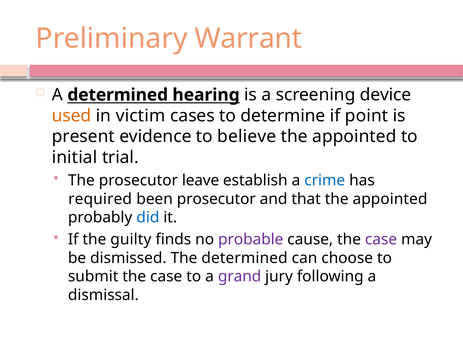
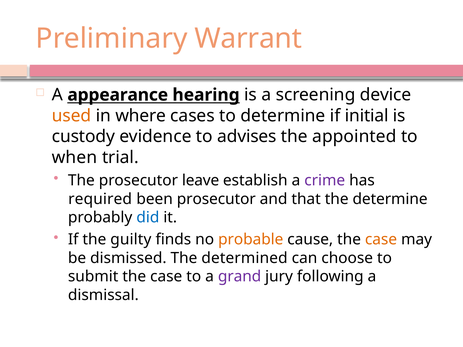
A determined: determined -> appearance (118, 95)
victim: victim -> where (141, 116)
point: point -> initial (367, 116)
present: present -> custody (83, 137)
believe: believe -> advises (247, 137)
initial: initial -> when (75, 158)
crime colour: blue -> purple (325, 181)
that the appointed: appointed -> determine (390, 199)
probable colour: purple -> orange (251, 240)
case colour: purple -> orange (381, 240)
